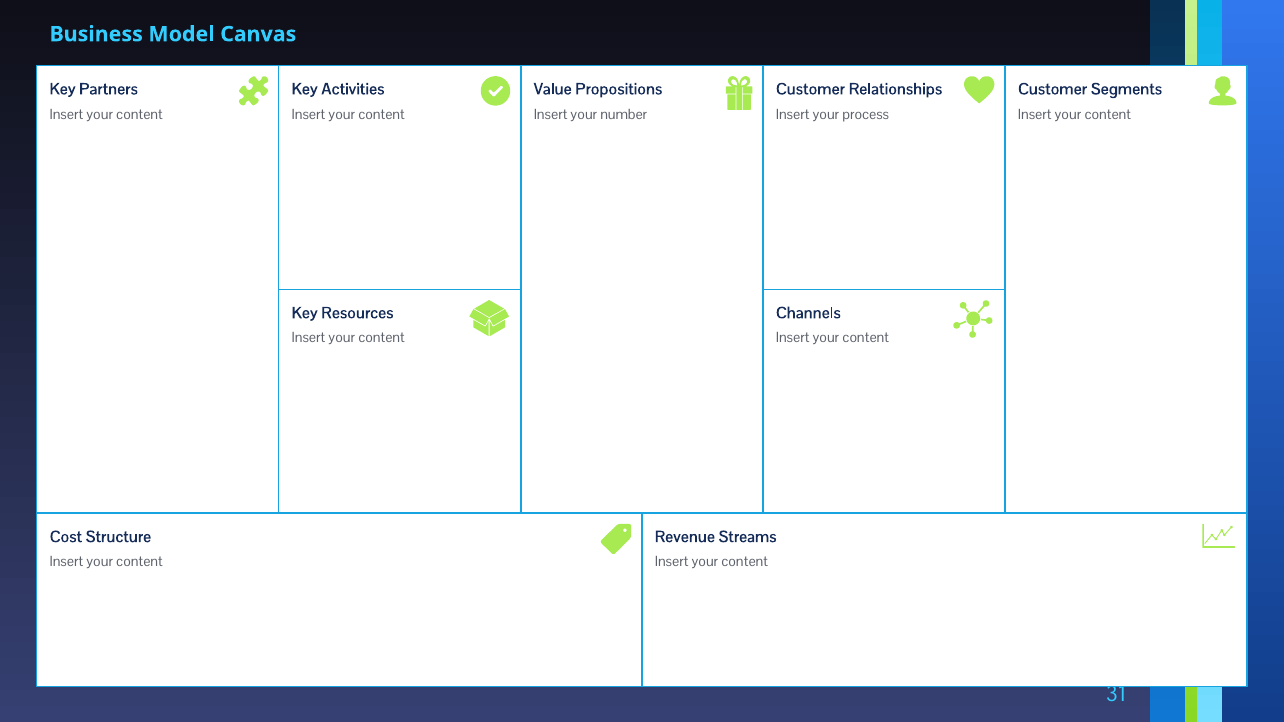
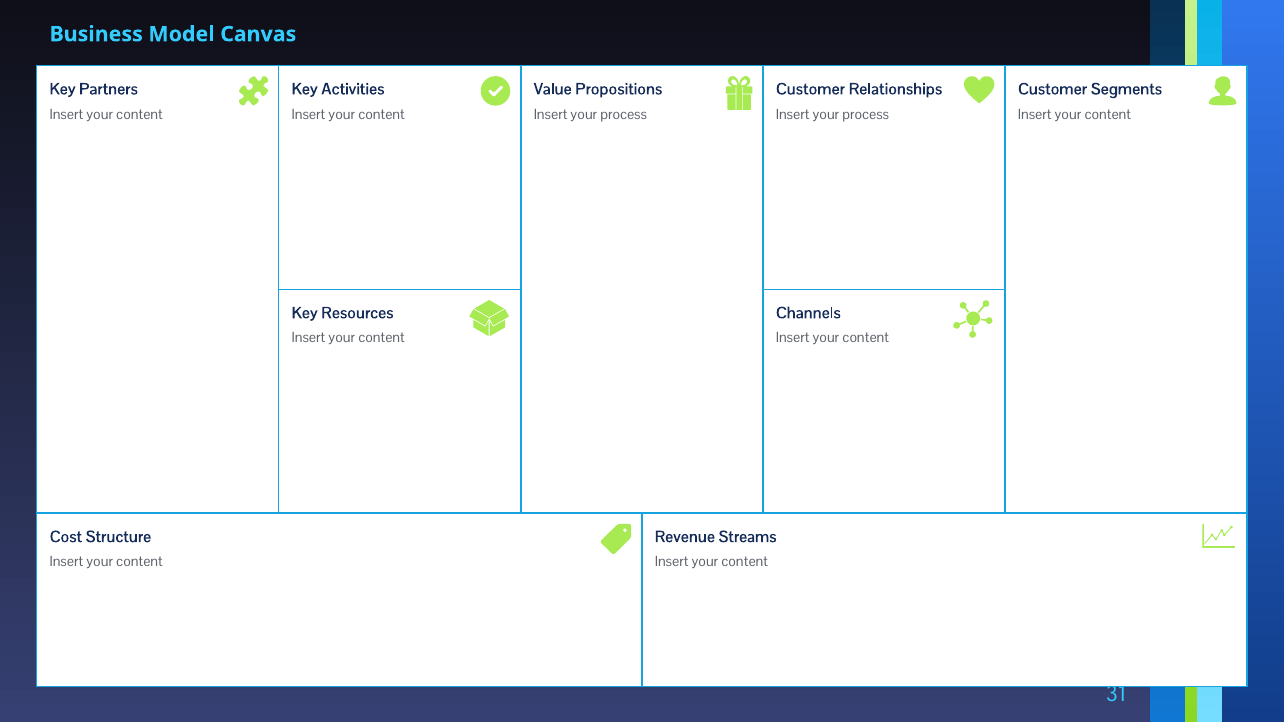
number: number -> process (624, 114)
